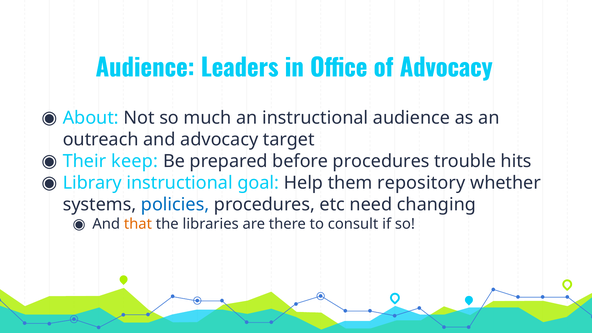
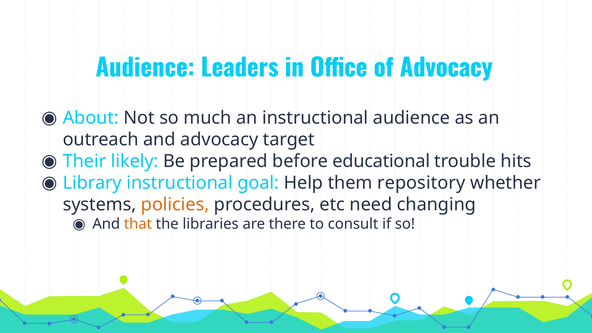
keep: keep -> likely (135, 161)
before procedures: procedures -> educational (381, 161)
policies colour: blue -> orange (175, 205)
